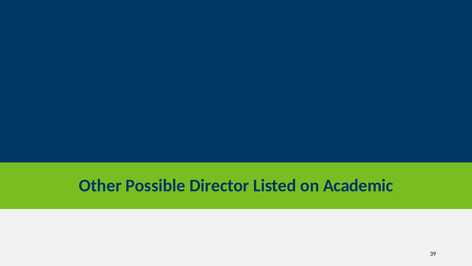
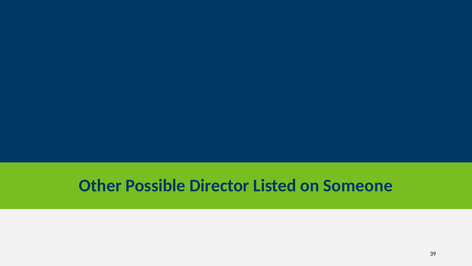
Academic: Academic -> Someone (358, 185)
